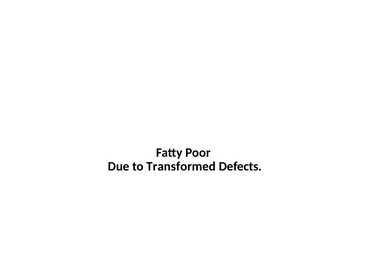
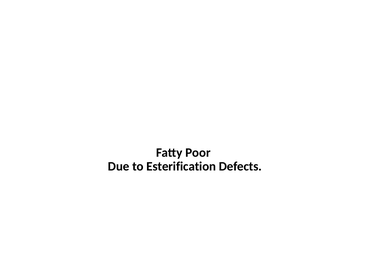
Transformed: Transformed -> Esterification (181, 166)
